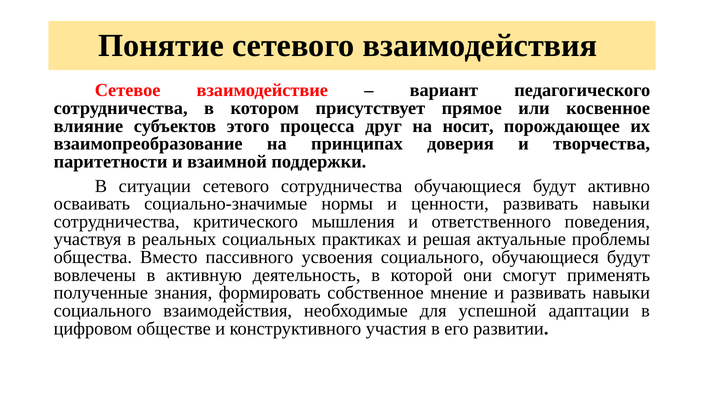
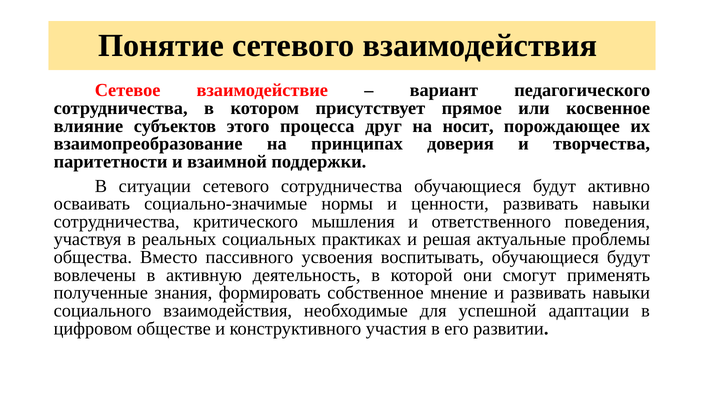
усвоения социального: социального -> воспитывать (432, 257)
